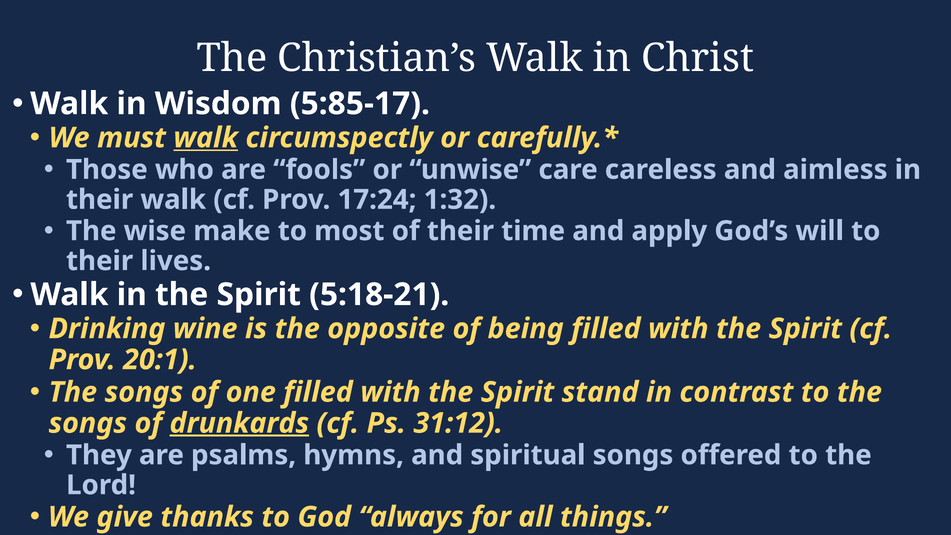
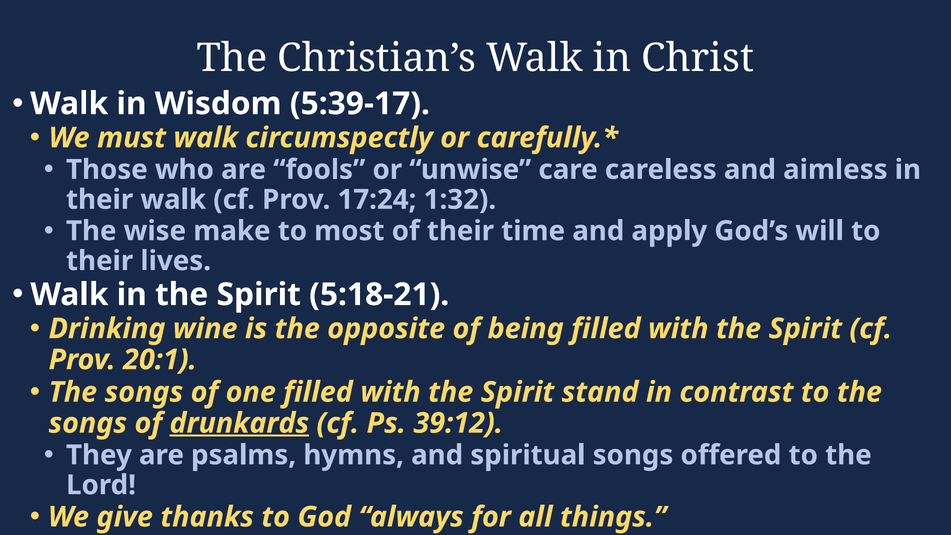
5:85-17: 5:85-17 -> 5:39-17 (360, 104)
walk underline: present -> none (206, 138)
31:12: 31:12 -> 39:12 (458, 423)
